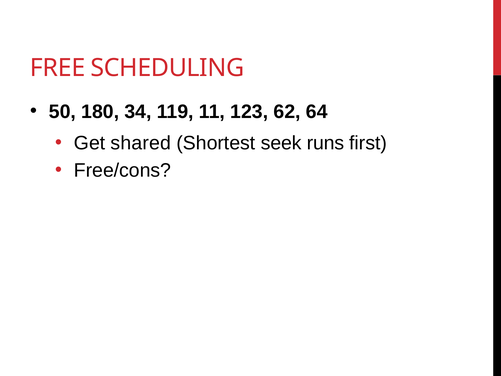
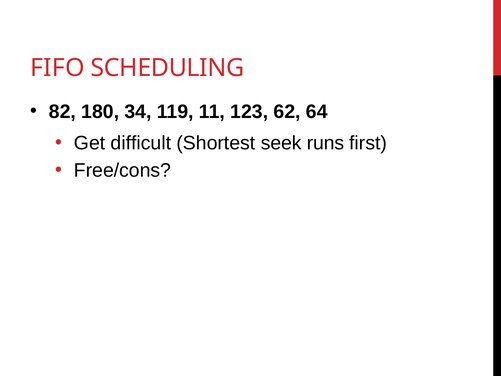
FREE: FREE -> FIFO (57, 68)
50: 50 -> 82 (62, 112)
shared: shared -> difficult (141, 143)
